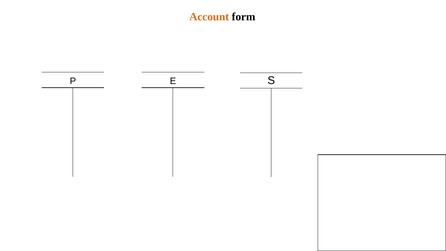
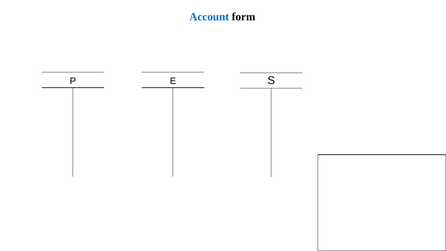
Account colour: orange -> blue (209, 17)
